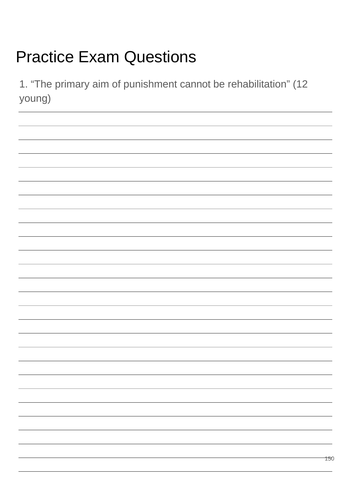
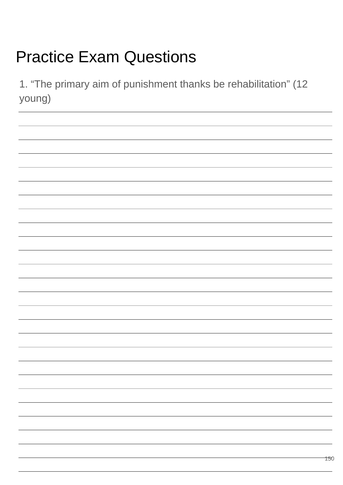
cannot: cannot -> thanks (195, 84)
